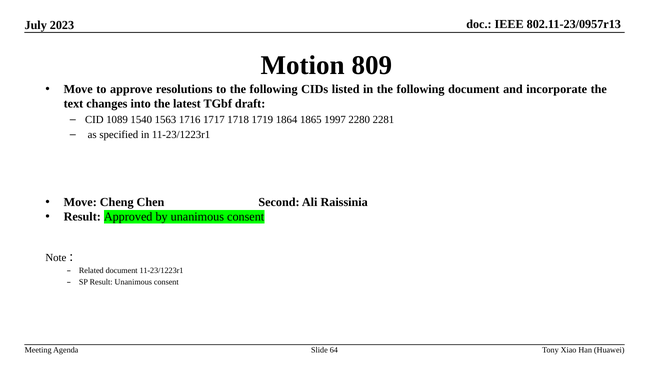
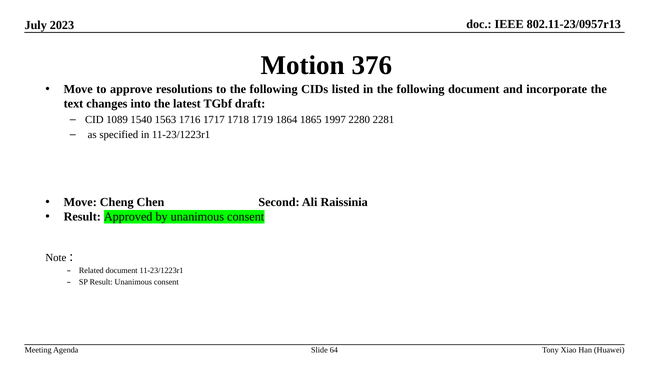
809: 809 -> 376 (372, 65)
